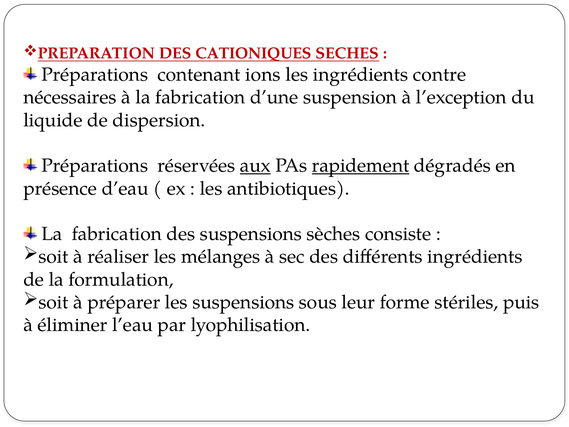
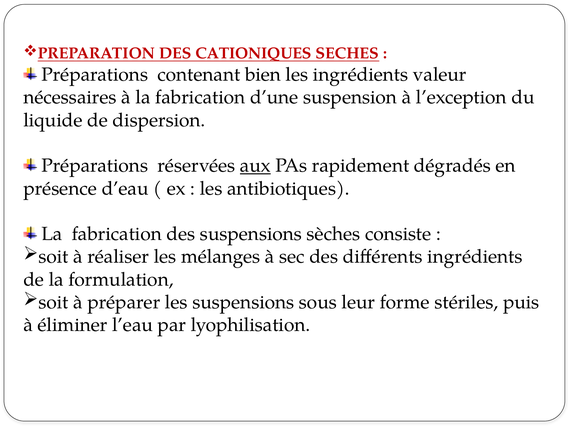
ions: ions -> bien (263, 74)
contre: contre -> valeur (440, 74)
rapidement underline: present -> none (361, 166)
